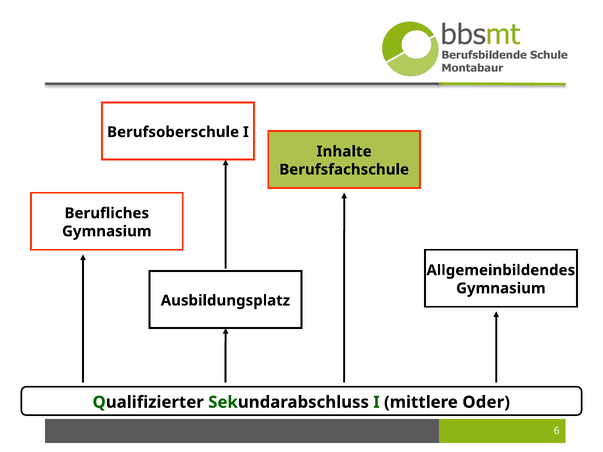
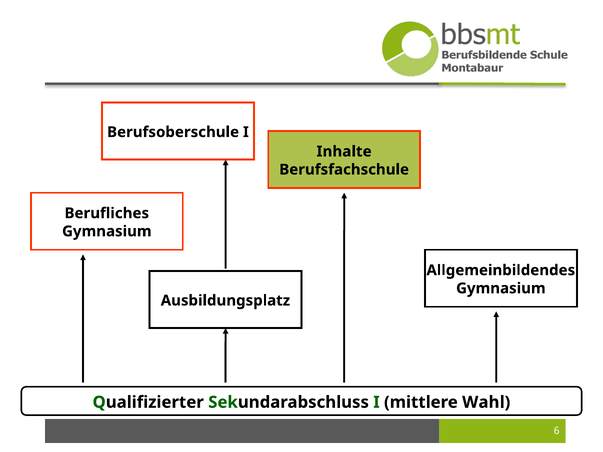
Oder: Oder -> Wahl (486, 402)
